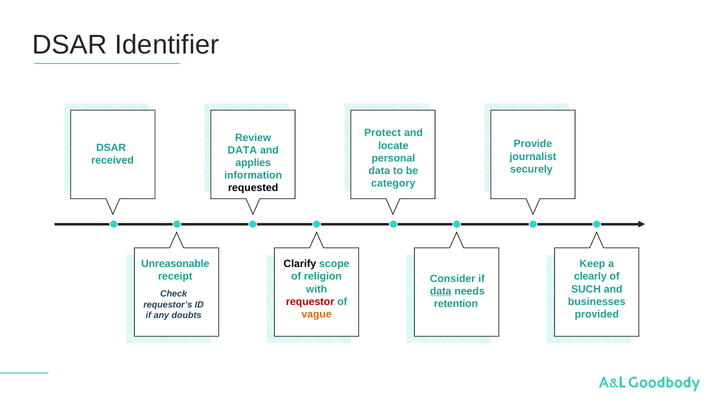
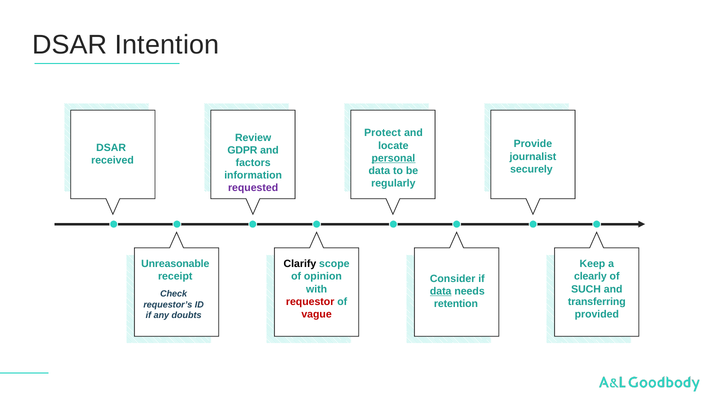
Identifier: Identifier -> Intention (167, 45)
DATA: DATA -> GDPR (242, 150)
personal underline: none -> present (393, 158)
applies: applies -> factors (253, 163)
category: category -> regularly (393, 183)
requested colour: black -> purple (253, 188)
religion: religion -> opinion (323, 276)
businesses: businesses -> transferring (597, 301)
vague colour: orange -> red (317, 314)
